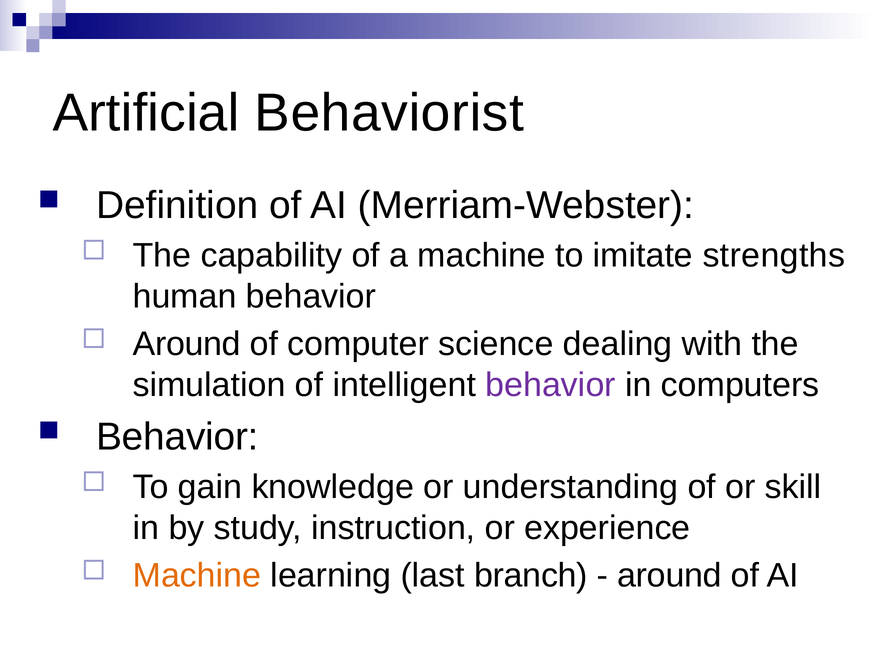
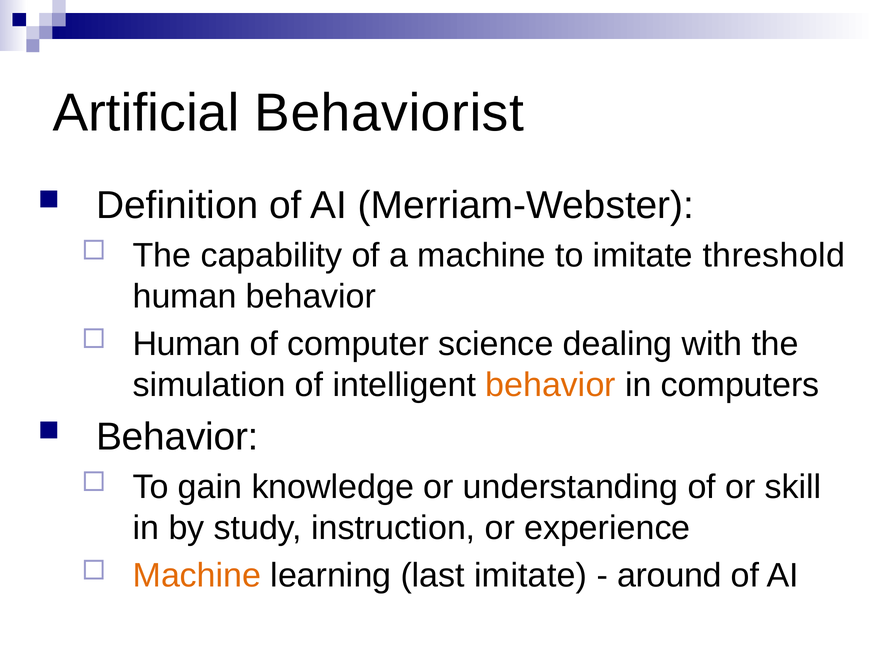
strengths: strengths -> threshold (774, 256)
Around: Around -> Human (187, 344)
behavior colour: purple -> orange (551, 385)
last branch: branch -> imitate (531, 576)
